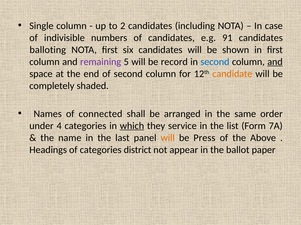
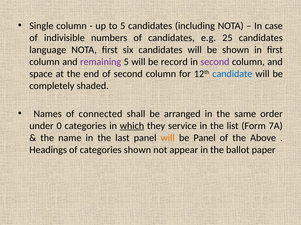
to 2: 2 -> 5 (123, 26)
91: 91 -> 25 (227, 38)
balloting: balloting -> language (48, 50)
second colour: blue -> purple (215, 62)
and underline: present -> none (275, 62)
candidate colour: orange -> blue (232, 74)
4: 4 -> 0 (59, 126)
be Press: Press -> Panel (205, 138)
categories district: district -> shown (137, 150)
